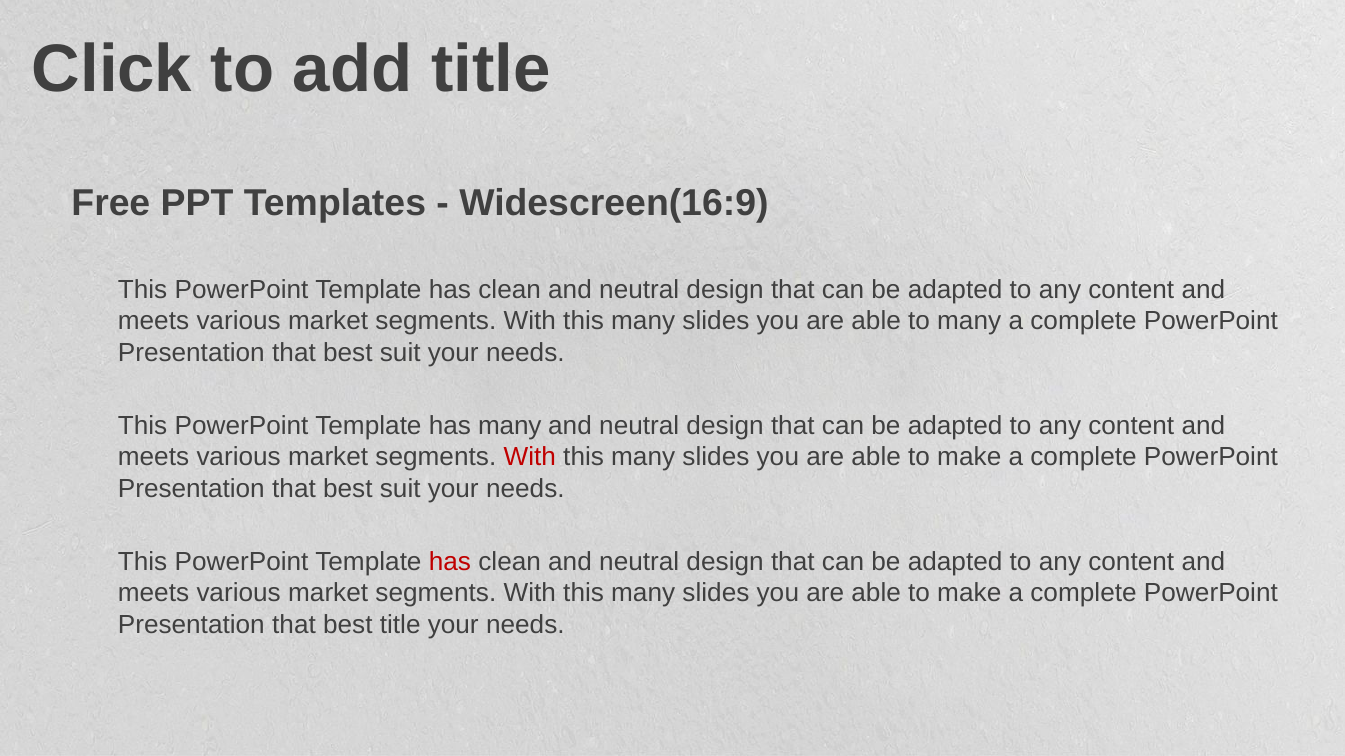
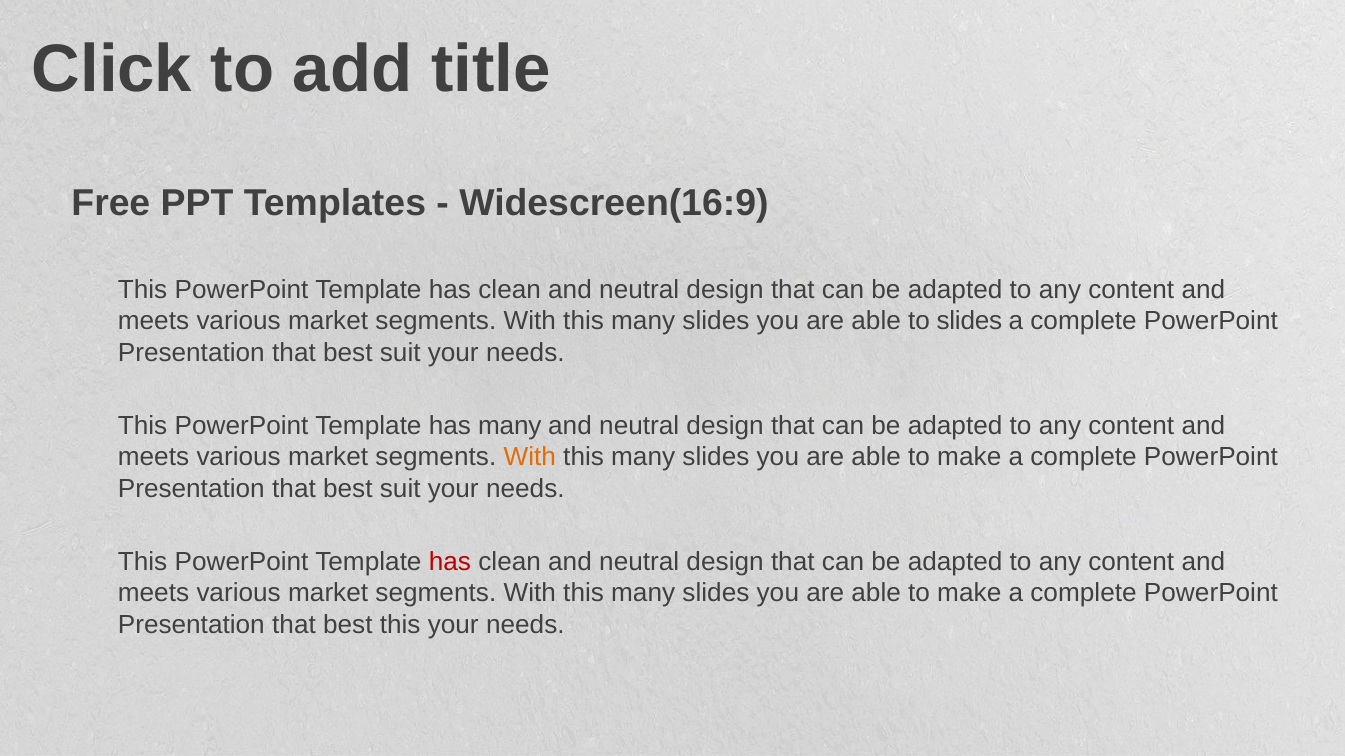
to many: many -> slides (969, 322)
With colour: red -> orange (530, 458)
best title: title -> this (400, 625)
